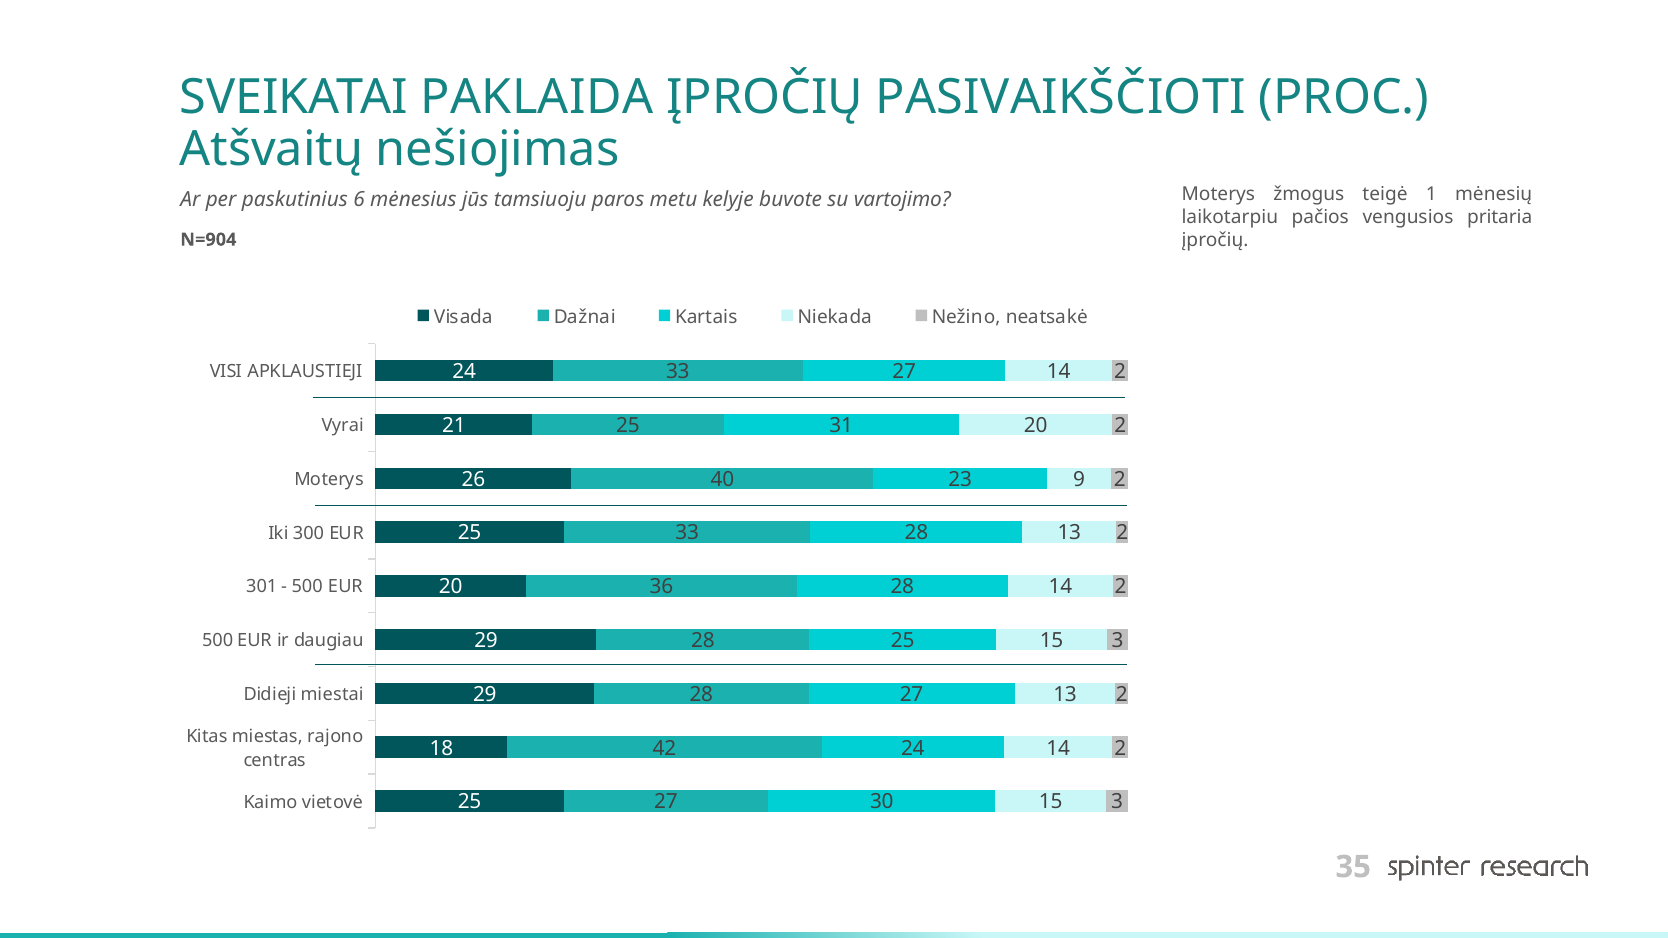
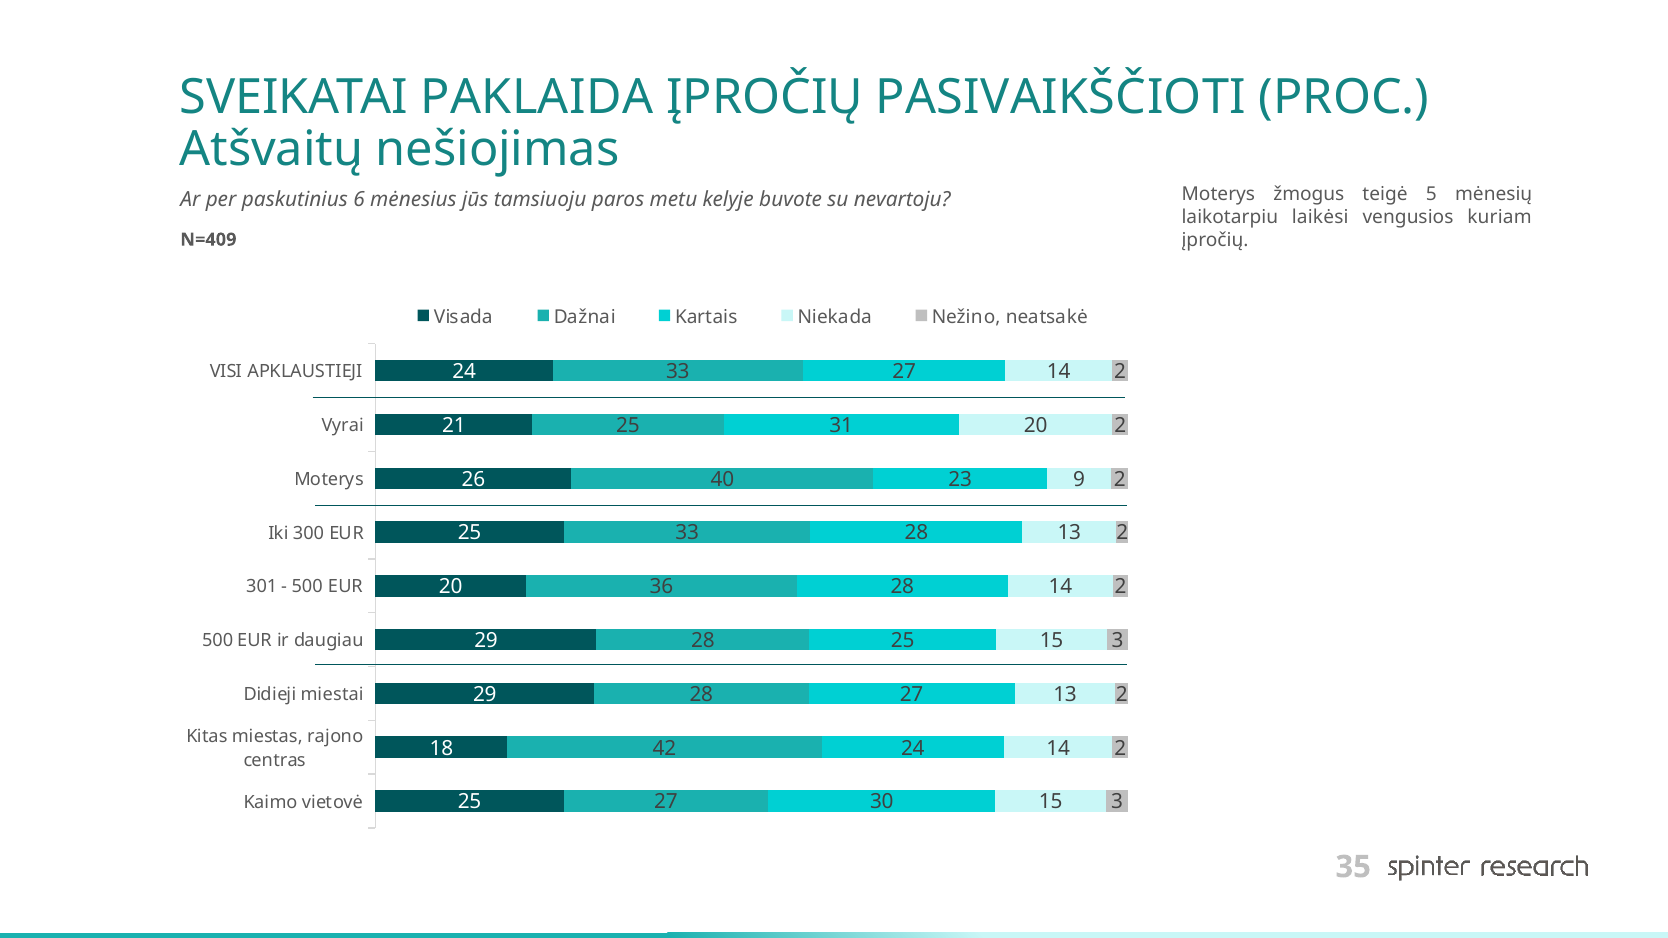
1: 1 -> 5 (1431, 194)
vartojimo: vartojimo -> nevartoju (902, 199)
pačios: pačios -> laikėsi (1320, 217)
pritaria: pritaria -> kuriam (1500, 217)
N=904: N=904 -> N=409 (208, 240)
